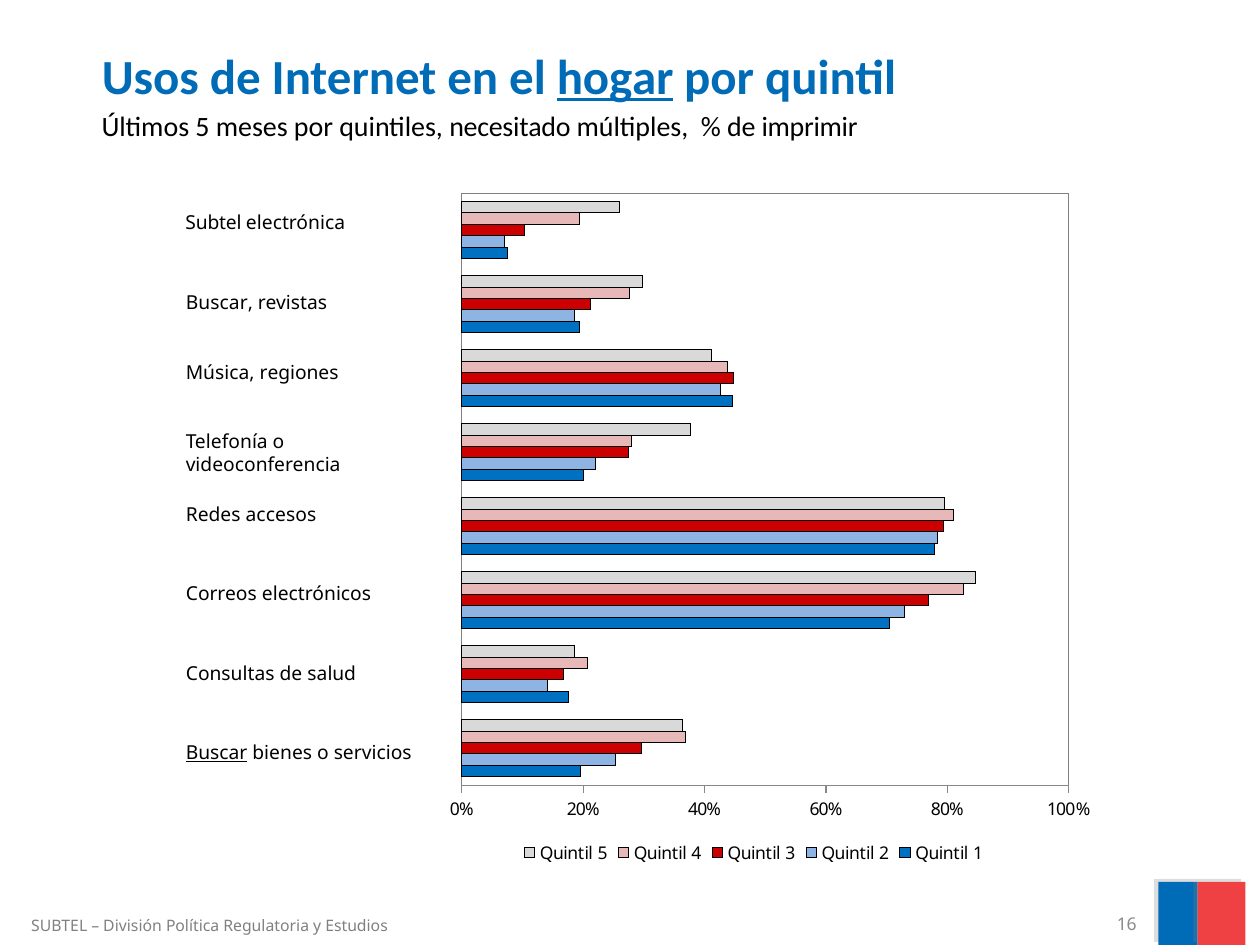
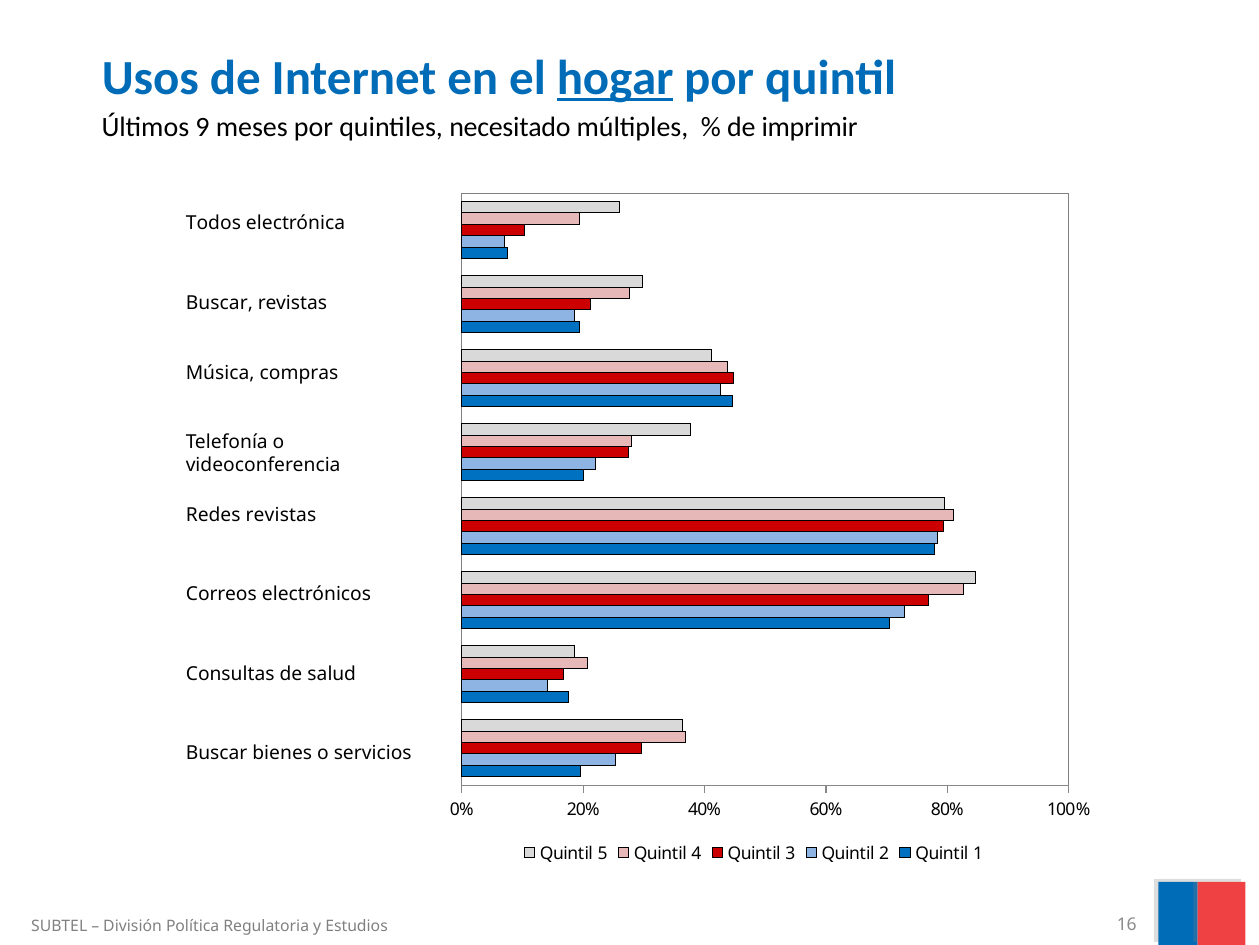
Últimos 5: 5 -> 9 (203, 127)
Subtel: Subtel -> Todos (213, 223)
regiones: regiones -> compras (299, 373)
Redes accesos: accesos -> revistas (281, 515)
Buscar underline: present -> none (217, 753)
